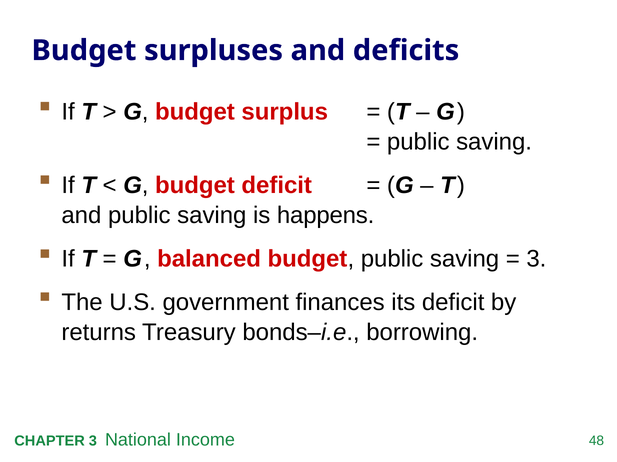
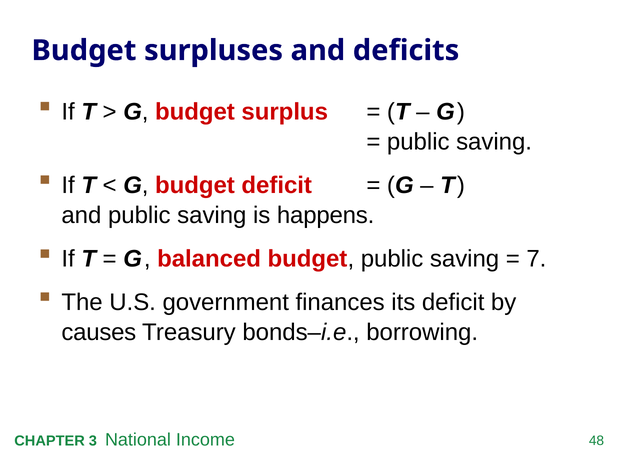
3: 3 -> 7 (536, 259)
returns: returns -> causes (99, 333)
